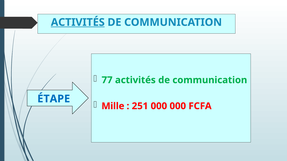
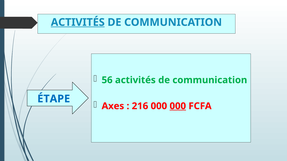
77: 77 -> 56 (107, 80)
Mille: Mille -> Axes (113, 106)
251: 251 -> 216 (140, 106)
000 underline: none -> present (178, 106)
